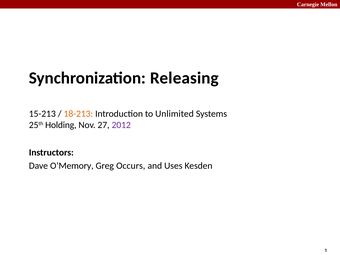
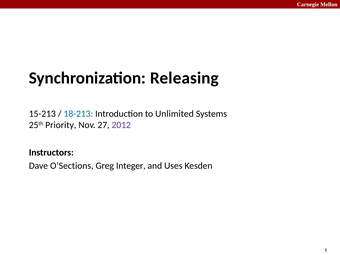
18-213 colour: orange -> blue (78, 114)
Holding: Holding -> Priority (61, 125)
O’Memory: O’Memory -> O’Sections (72, 166)
Occurs: Occurs -> Integer (131, 166)
